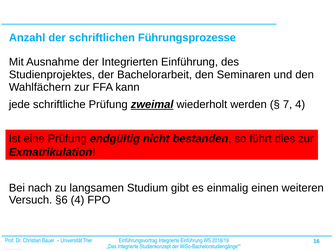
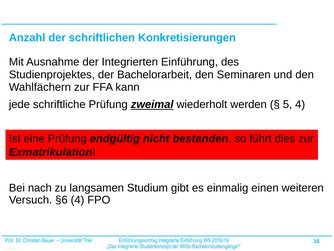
Führungsprozesse: Führungsprozesse -> Konkretisierungen (187, 38)
7: 7 -> 5 (288, 104)
